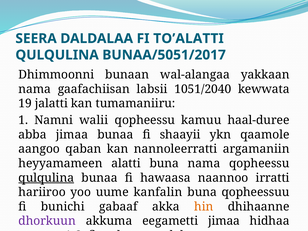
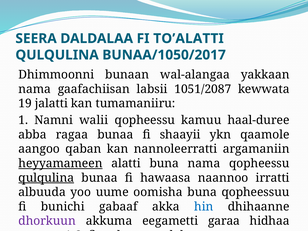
BUNAA/5051/2017: BUNAA/5051/2017 -> BUNAA/1050/2017 (164, 55)
1051/2040: 1051/2040 -> 1051/2087 (203, 89)
abba jimaa: jimaa -> ragaa (72, 135)
heyyamameen underline: none -> present (60, 163)
hariiroo: hariiroo -> albuuda (42, 192)
kanfalin: kanfalin -> oomisha (158, 192)
hin colour: orange -> blue (204, 207)
eegametti jimaa: jimaa -> garaa (224, 221)
